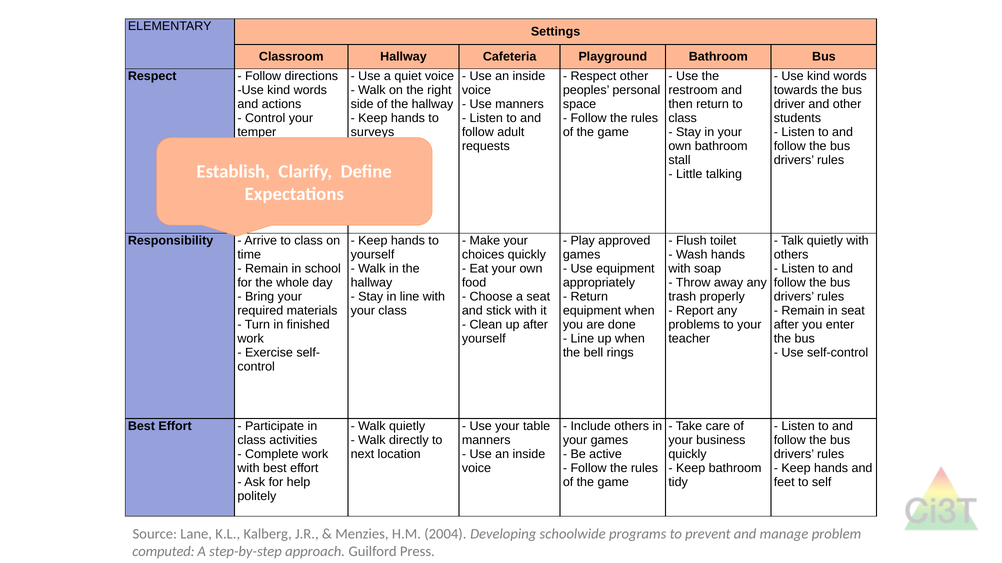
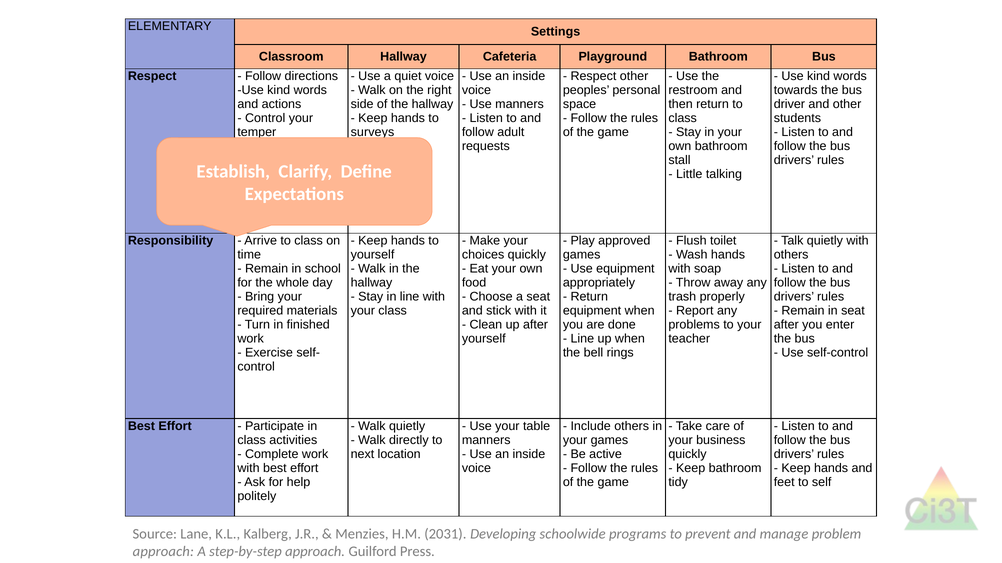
2004: 2004 -> 2031 (445, 535)
computed: computed -> approach (163, 552)
